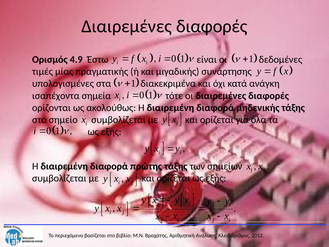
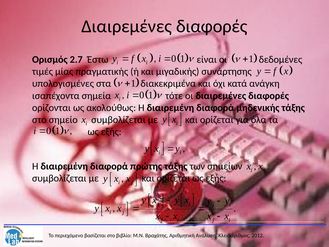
4.9: 4.9 -> 2.7 (76, 59)
